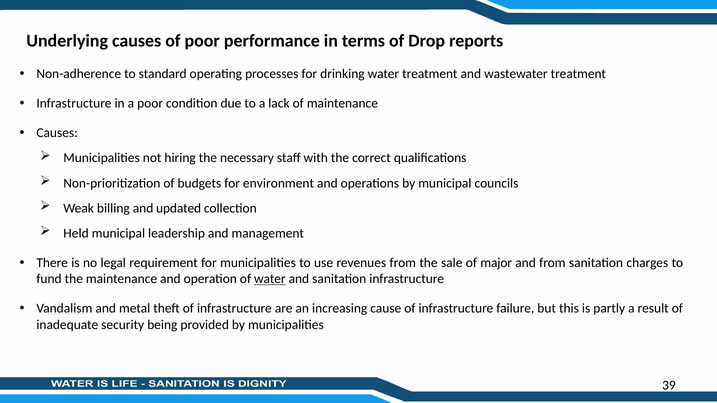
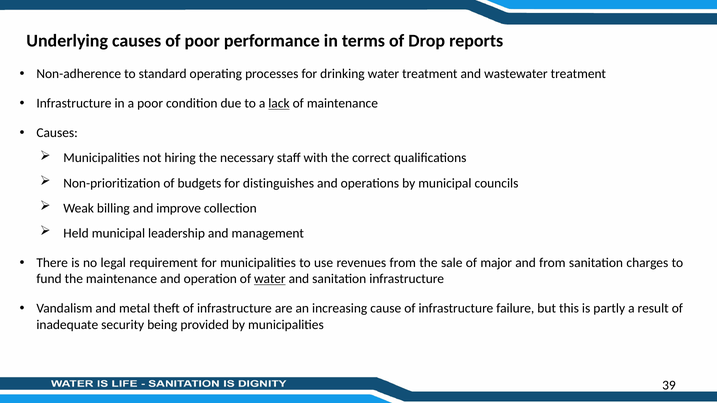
lack underline: none -> present (279, 103)
environment: environment -> distinguishes (279, 183)
updated: updated -> improve (179, 208)
